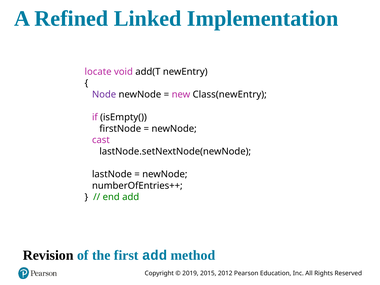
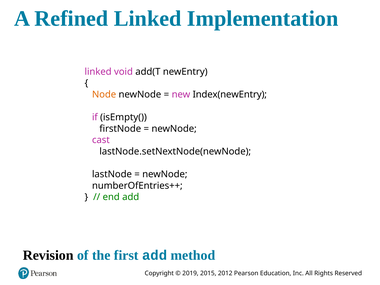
locate: locate -> linked (98, 72)
Node colour: purple -> orange (104, 94)
Class(newEntry: Class(newEntry -> Index(newEntry (230, 94)
